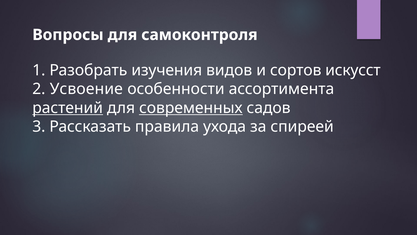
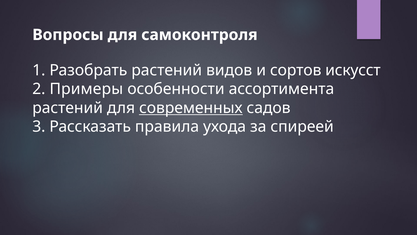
Разобрать изучения: изучения -> растений (167, 70)
Усвоение: Усвоение -> Примеры (86, 89)
растений underline: present -> none (68, 108)
